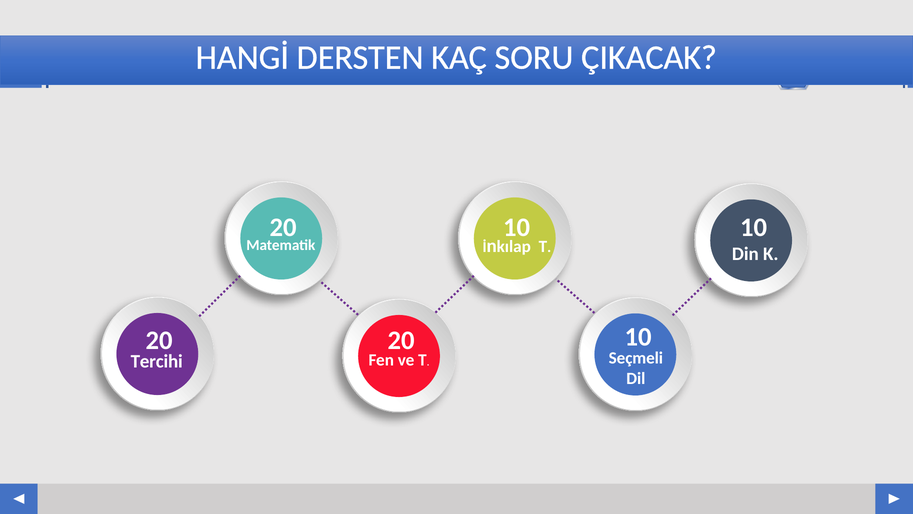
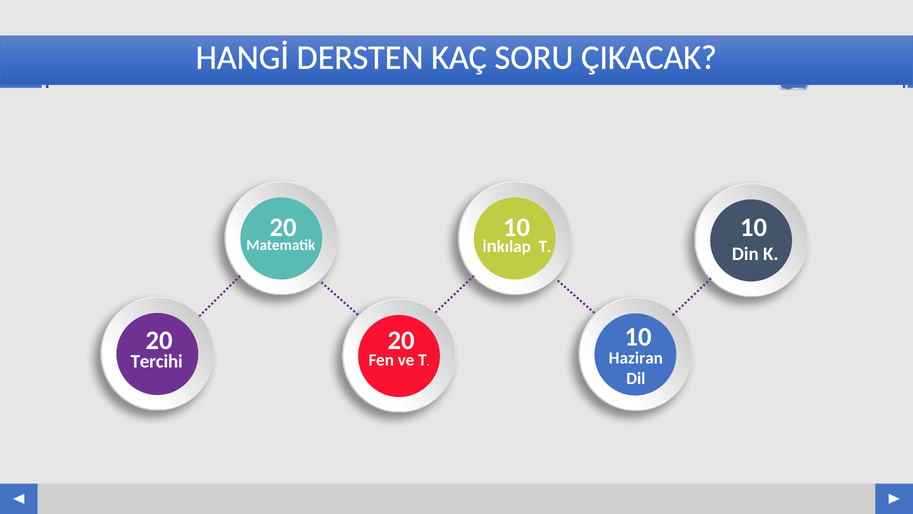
Seçmeli: Seçmeli -> Haziran (636, 358)
